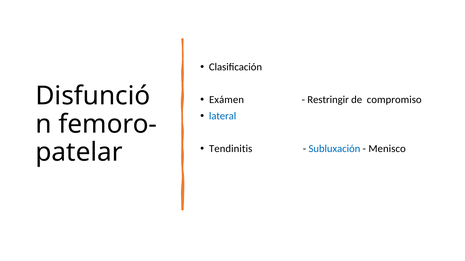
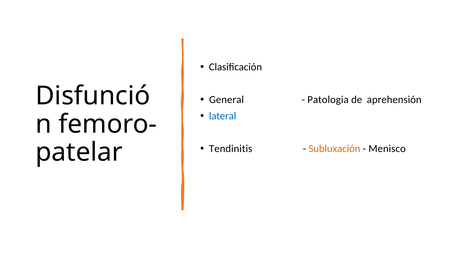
Exámen: Exámen -> General (227, 100)
Restringir: Restringir -> Patologia (328, 100)
compromiso: compromiso -> aprehensión (394, 100)
Subluxación colour: blue -> orange (334, 149)
